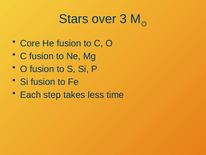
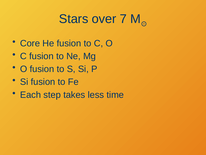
3: 3 -> 7 (123, 19)
